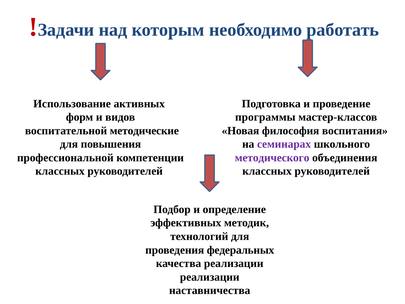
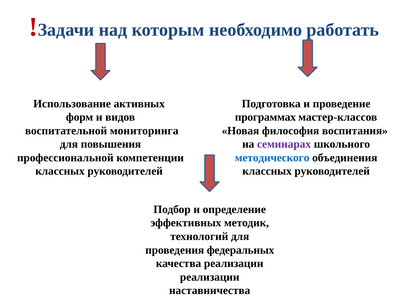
программы: программы -> программах (265, 117)
методические: методические -> мониторинга (144, 131)
методического colour: purple -> blue (272, 158)
